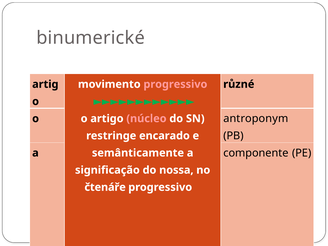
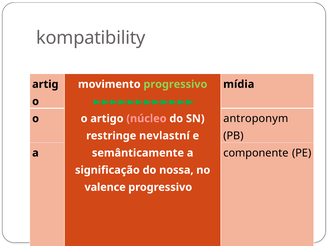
binumerické: binumerické -> kompatibility (91, 38)
progressivo colour: pink -> light green (175, 84)
různé: různé -> mídia (239, 84)
encarado: encarado -> nevlastní (164, 136)
čtenáře: čtenáře -> valence (105, 187)
